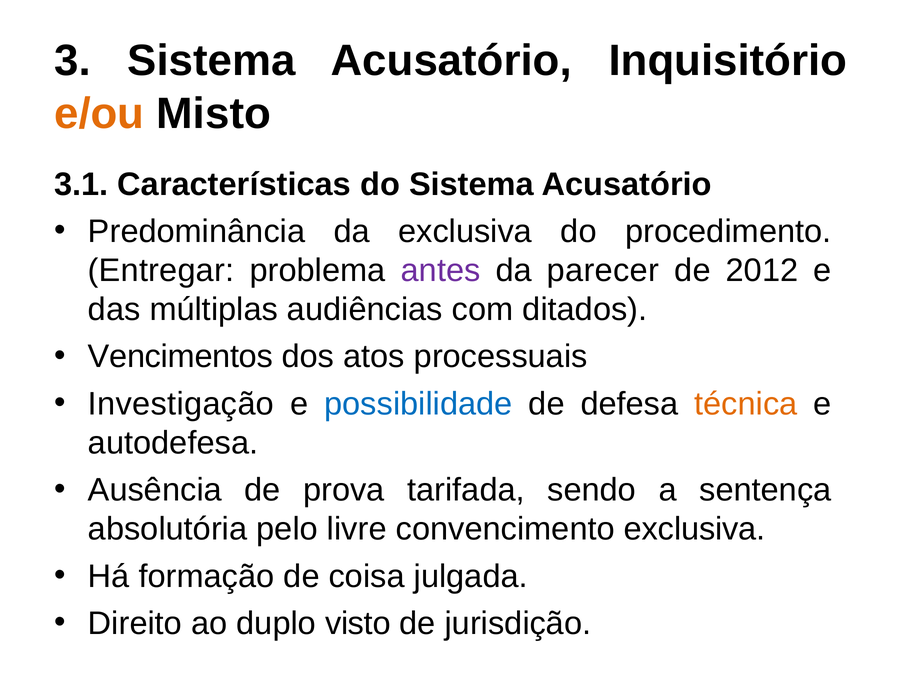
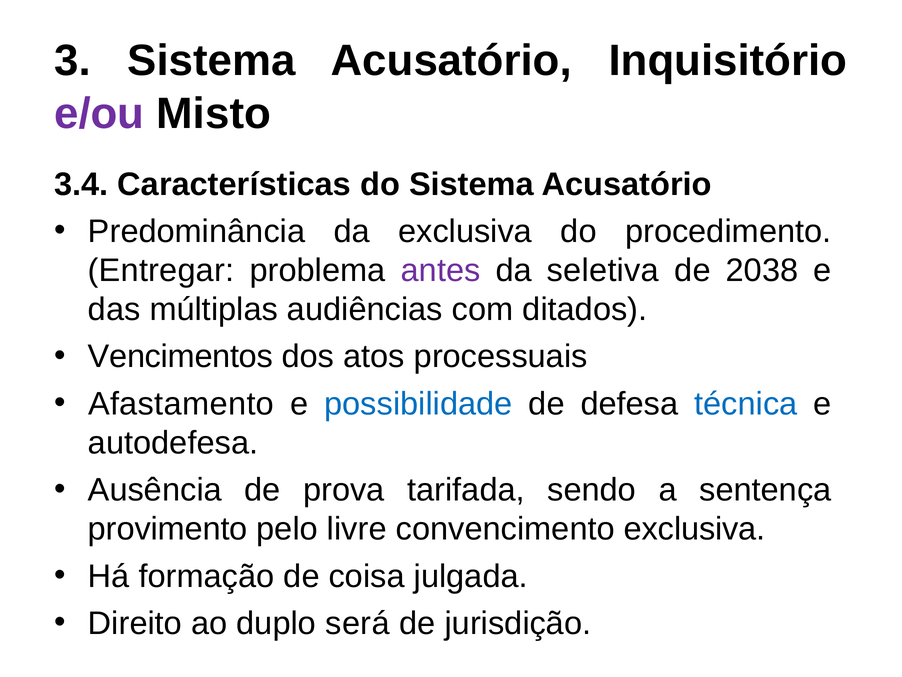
e/ou colour: orange -> purple (99, 114)
3.1: 3.1 -> 3.4 (81, 184)
parecer: parecer -> seletiva (603, 270)
2012: 2012 -> 2038 (762, 270)
Investigação: Investigação -> Afastamento (181, 404)
técnica colour: orange -> blue (746, 404)
absolutória: absolutória -> provimento (168, 529)
visto: visto -> será (358, 623)
